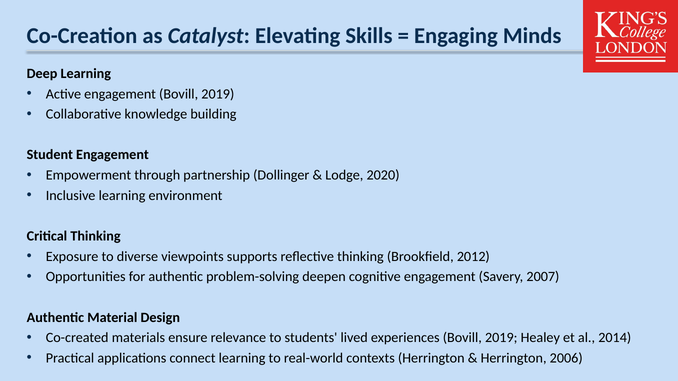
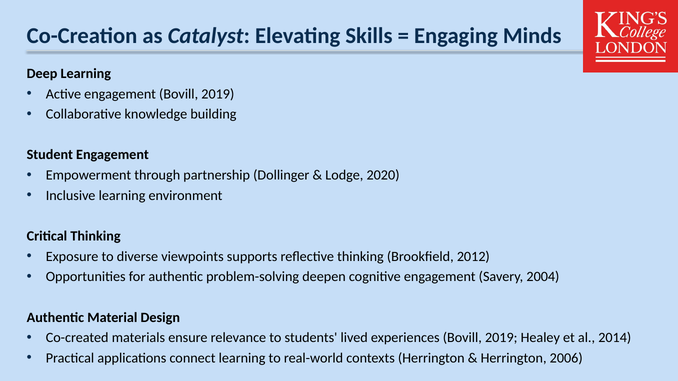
2007: 2007 -> 2004 (543, 277)
